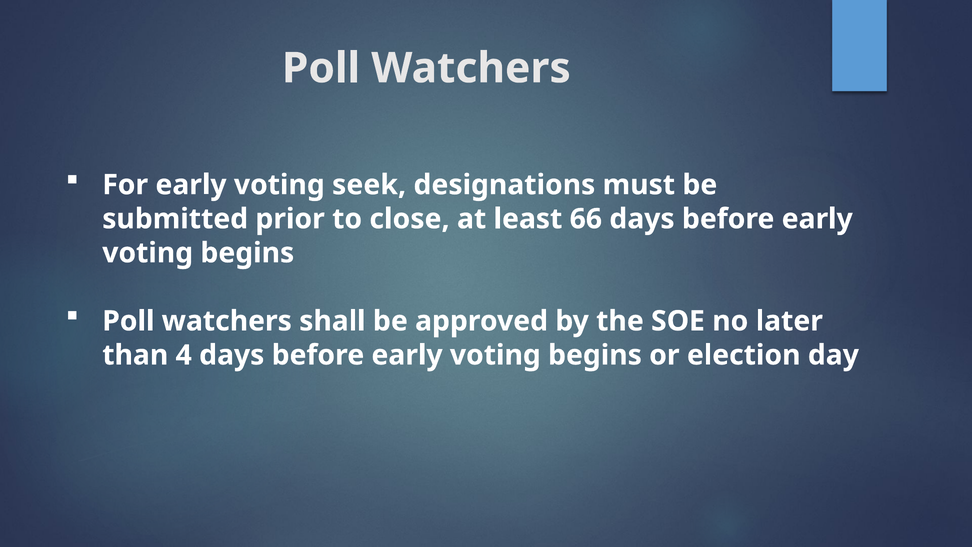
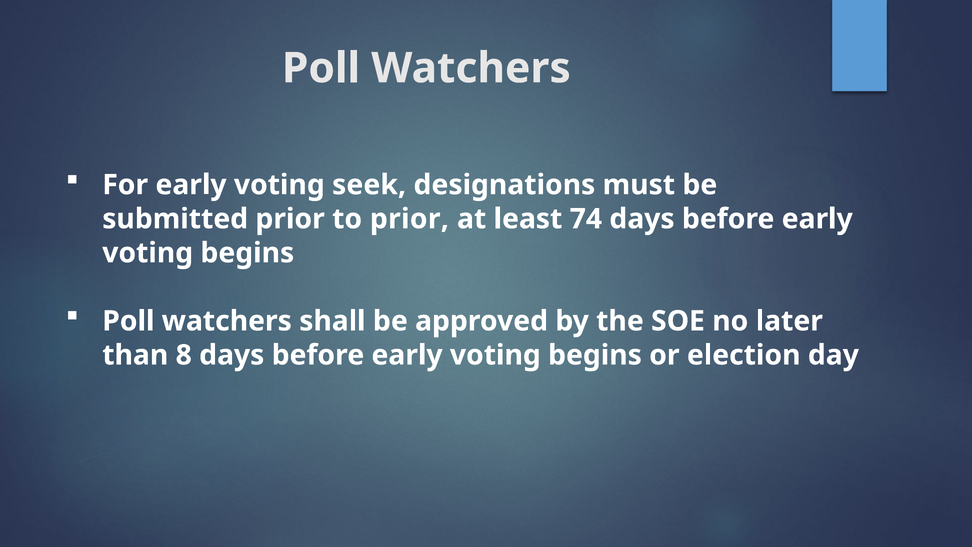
to close: close -> prior (409, 219)
66: 66 -> 74 (586, 219)
4: 4 -> 8 (184, 355)
